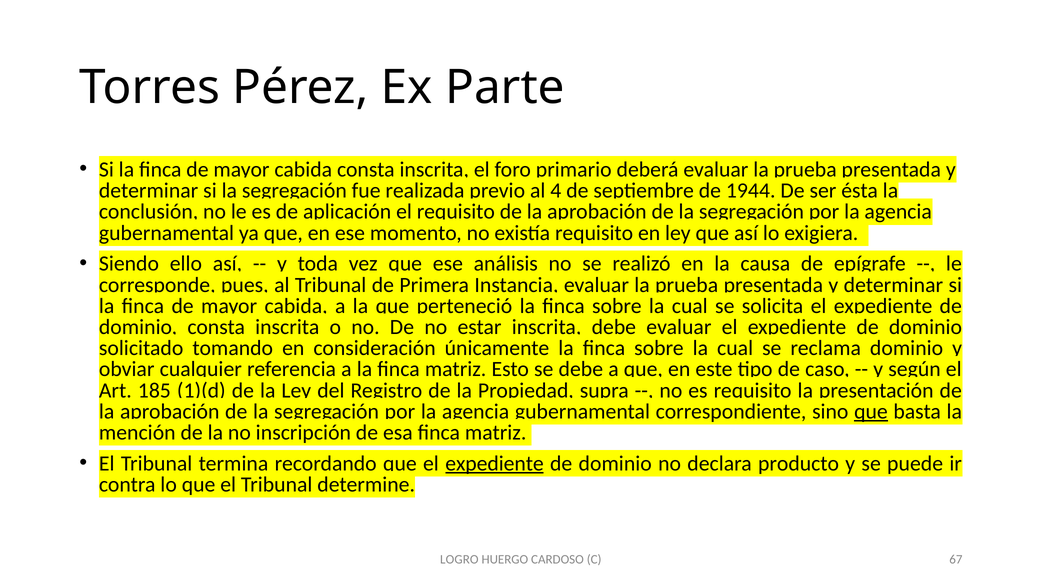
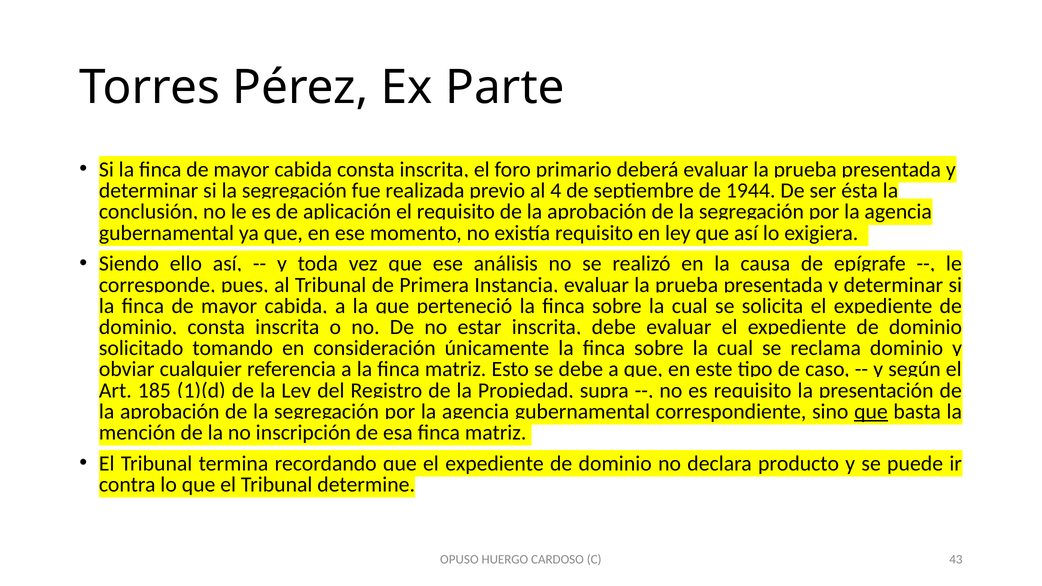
expediente underline: present -> none (495, 464)
LOGRO: LOGRO -> OPUSO (459, 560)
67: 67 -> 43 (956, 560)
